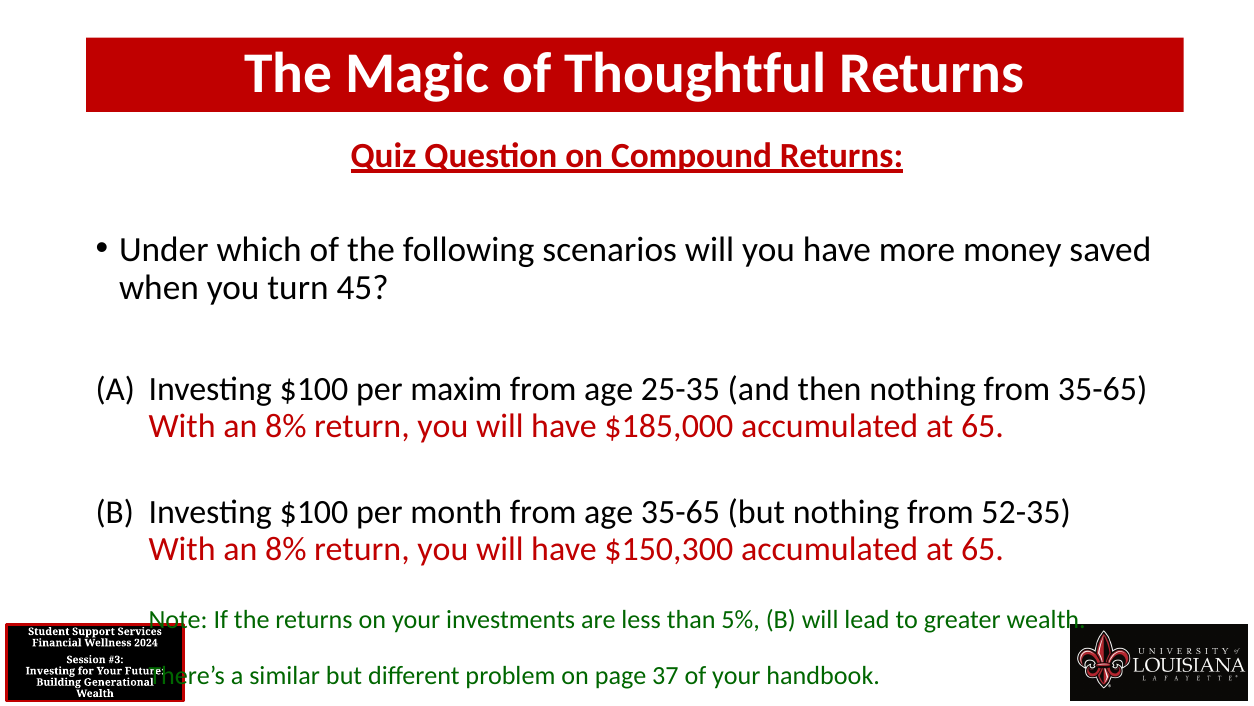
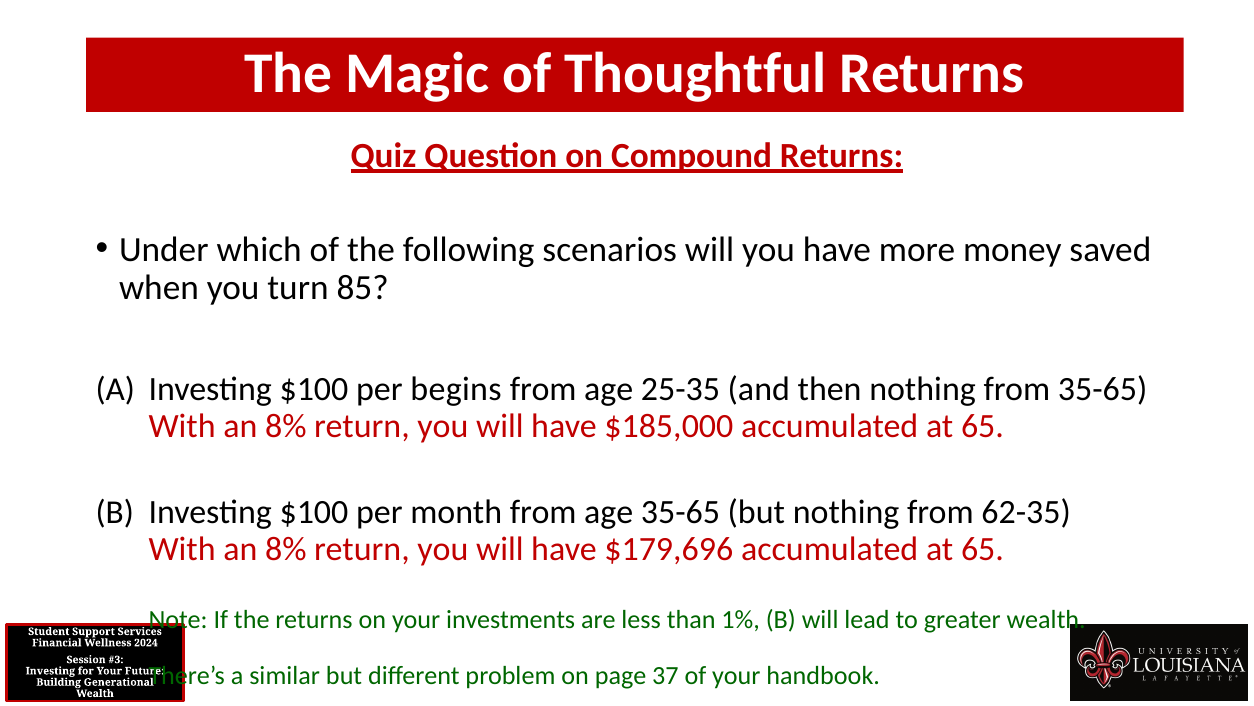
45: 45 -> 85 (363, 287)
maxim: maxim -> begins (456, 389)
52-35: 52-35 -> 62-35 (1026, 512)
$150,300: $150,300 -> $179,696 (669, 549)
5%: 5% -> 1% (741, 619)
